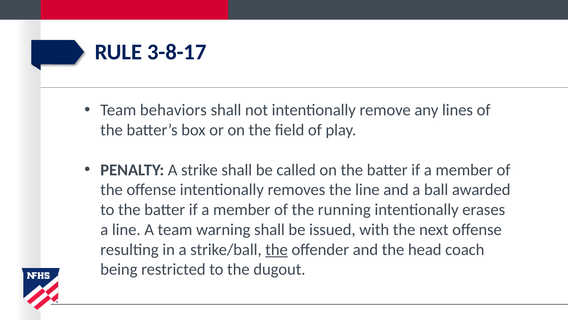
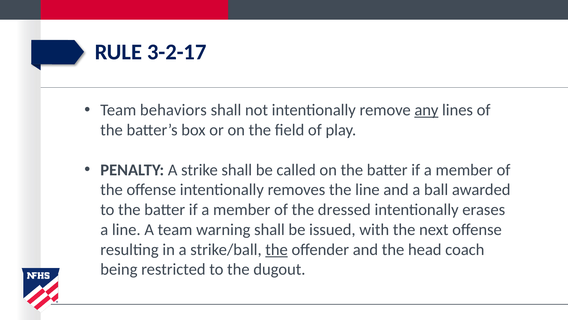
3-8-17: 3-8-17 -> 3-2-17 (177, 52)
any underline: none -> present (426, 110)
running: running -> dressed (344, 209)
